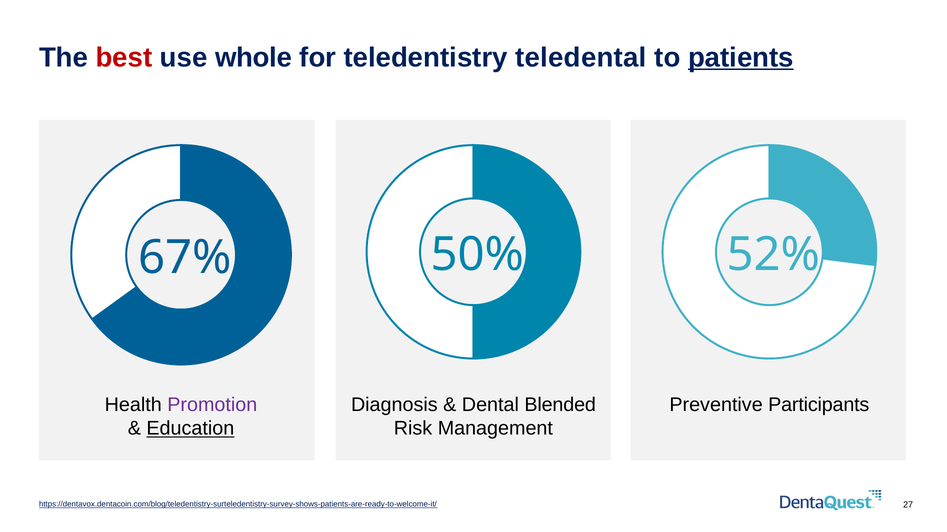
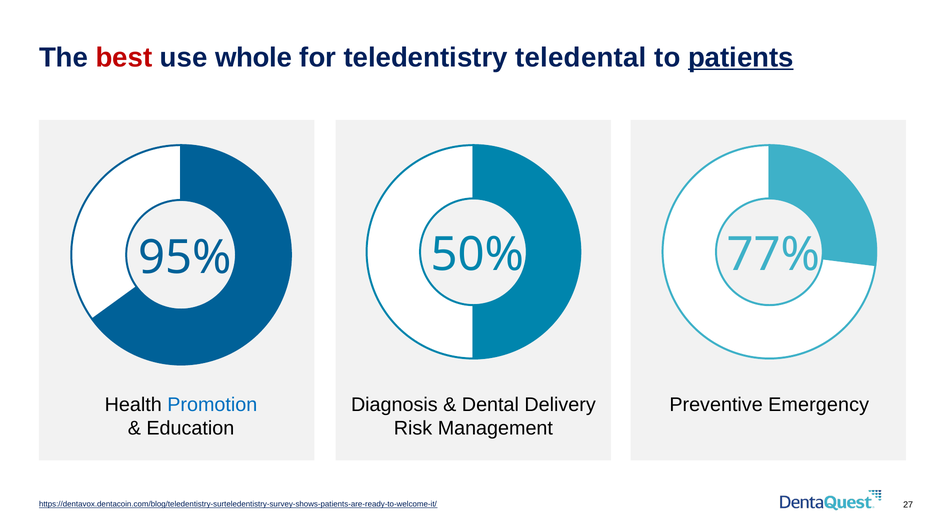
52%: 52% -> 77% (773, 255)
67%: 67% -> 95% (185, 258)
Promotion colour: purple -> blue (212, 405)
Blended: Blended -> Delivery (560, 405)
Participants: Participants -> Emergency (819, 405)
Education underline: present -> none (190, 429)
